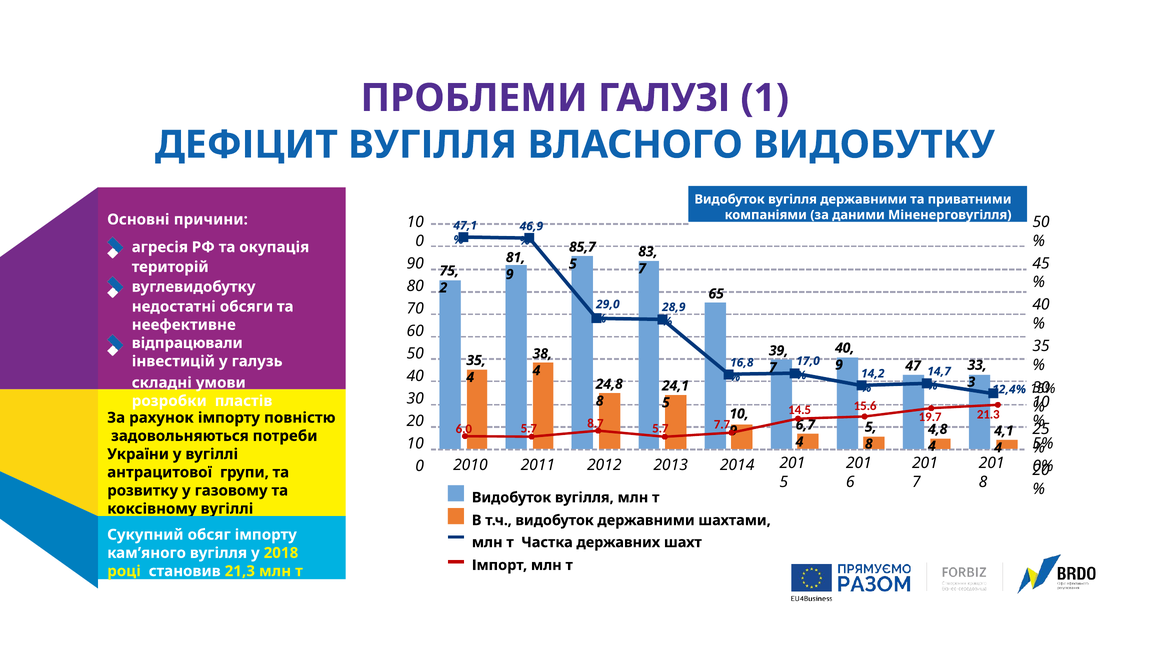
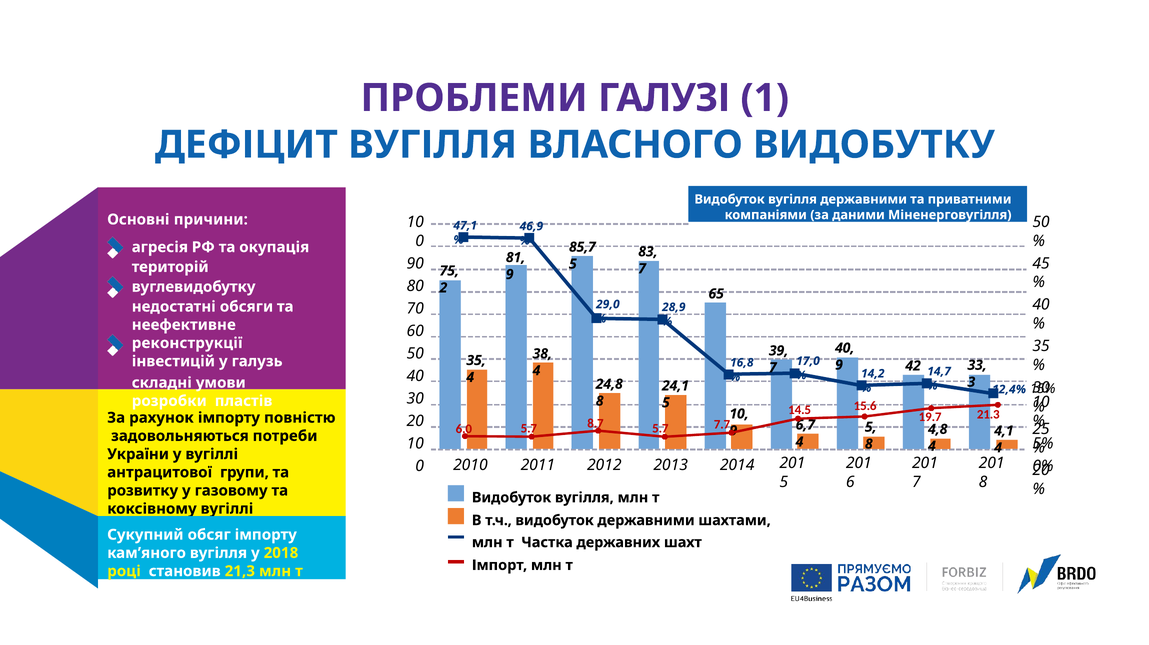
відпрацювали: відпрацювали -> реконструкції (187, 343)
47: 47 -> 42 (913, 366)
